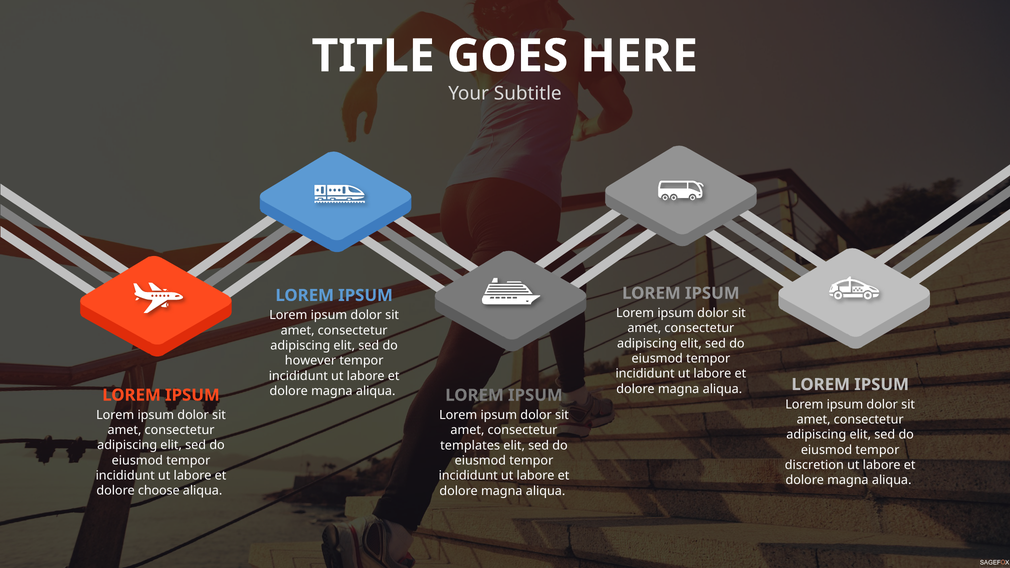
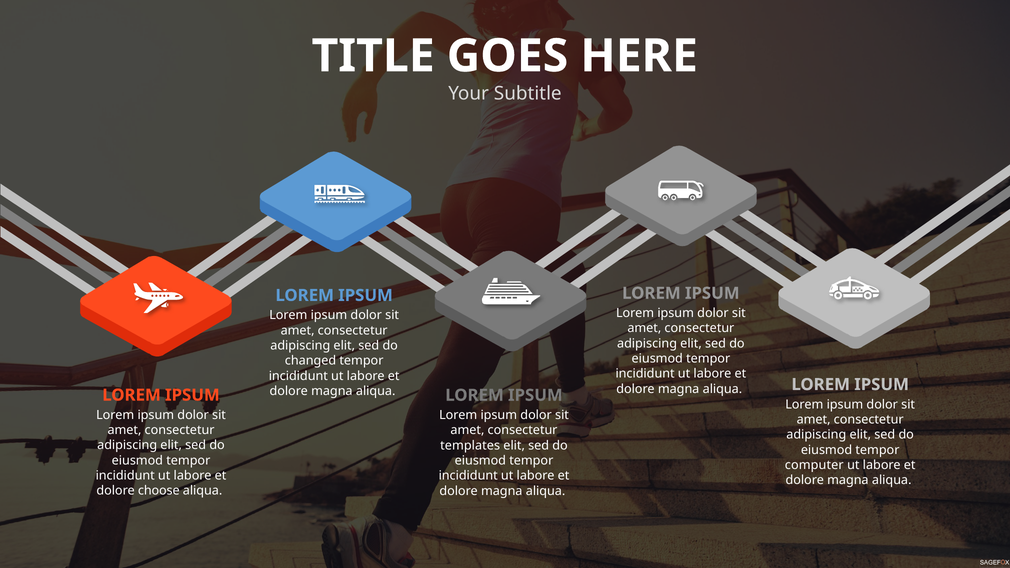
however: however -> changed (310, 361)
discretion: discretion -> computer (814, 465)
